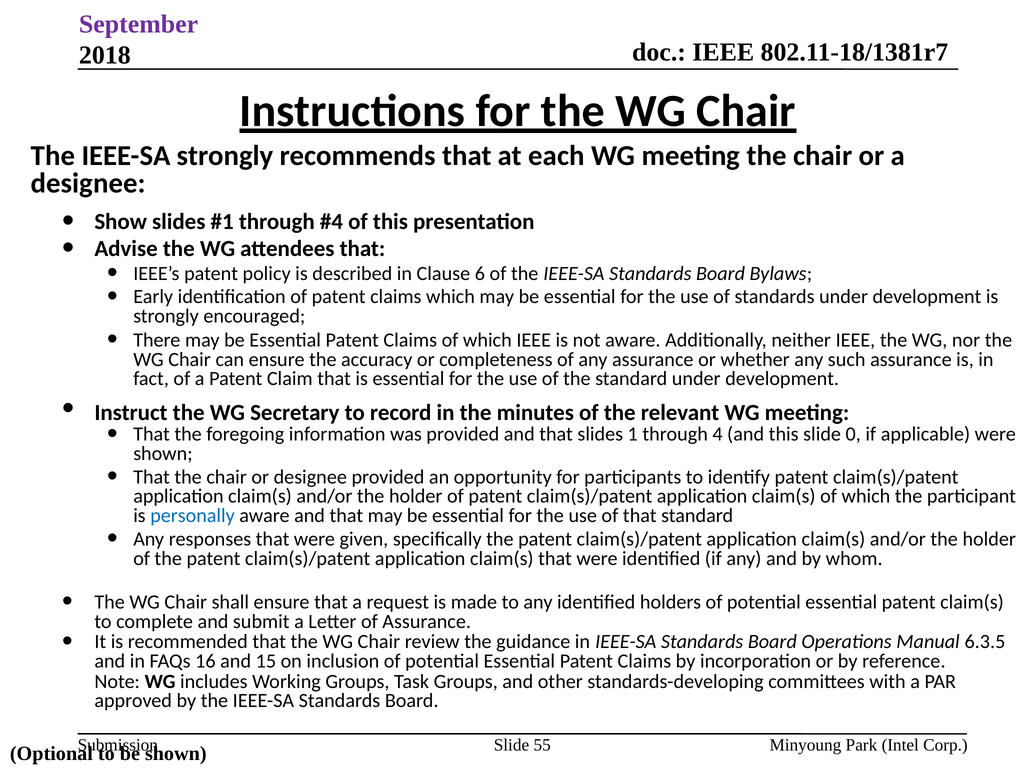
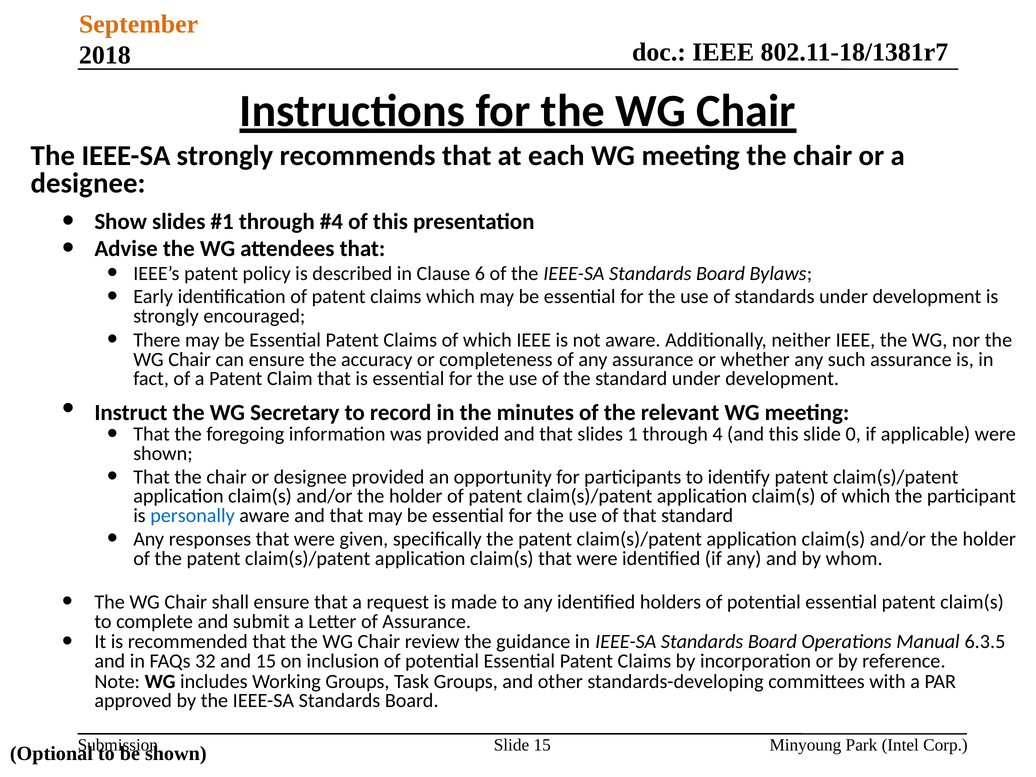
September colour: purple -> orange (139, 24)
16: 16 -> 32 (205, 661)
Slide 55: 55 -> 15 (542, 745)
